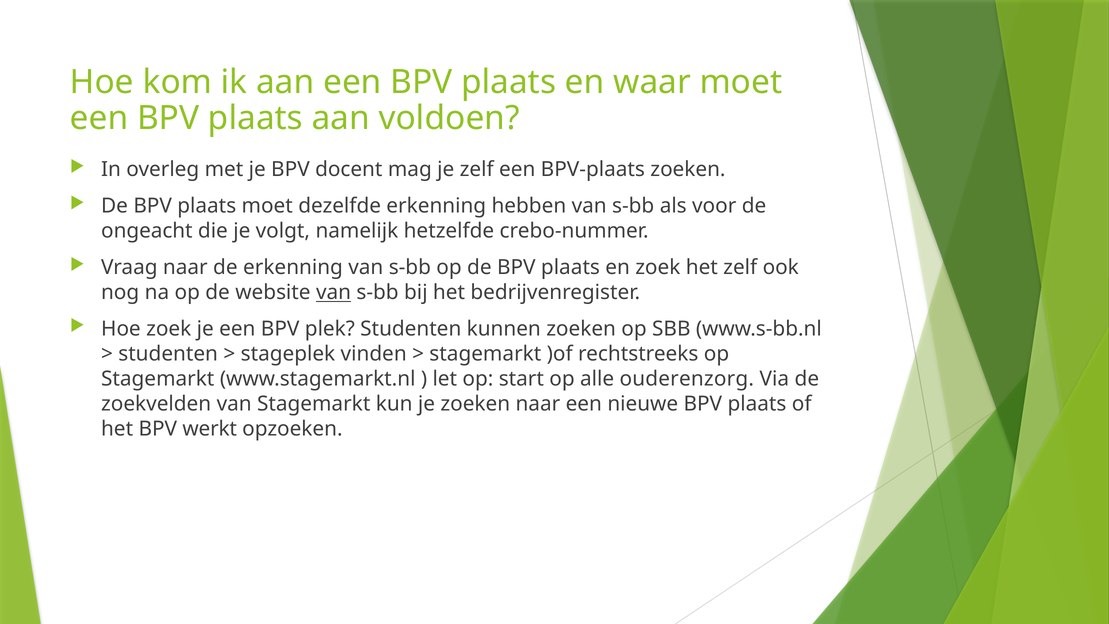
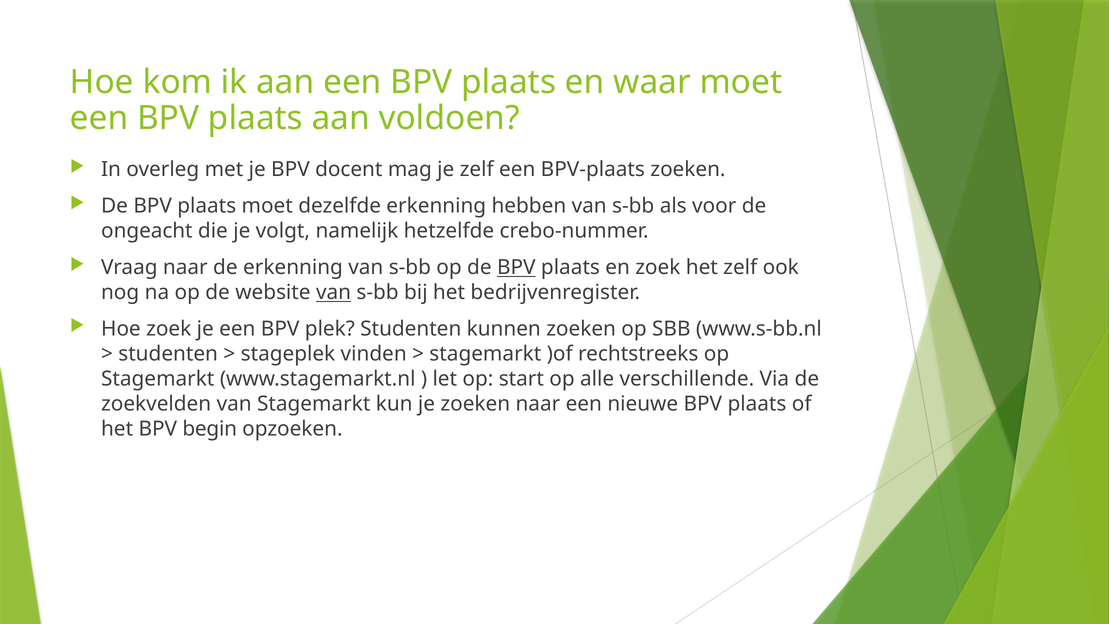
BPV underline: none -> present (516, 267)
ouderenzorg: ouderenzorg -> verschillende (687, 379)
werkt: werkt -> begin (210, 429)
